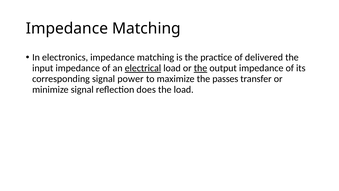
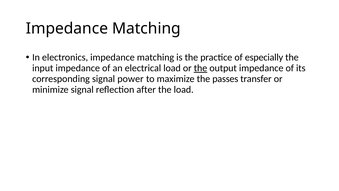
delivered: delivered -> especially (264, 57)
electrical underline: present -> none (143, 68)
does: does -> after (146, 89)
